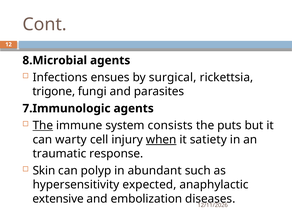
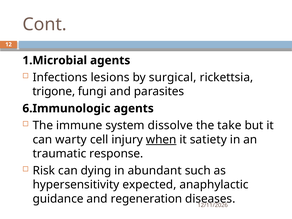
8.Microbial: 8.Microbial -> 1.Microbial (55, 60)
ensues: ensues -> lesions (110, 77)
7.Immunologic: 7.Immunologic -> 6.Immunologic (66, 108)
The underline: present -> none (43, 125)
consists: consists -> dissolve (170, 125)
puts: puts -> take (229, 125)
Skin: Skin -> Risk (44, 171)
polyp: polyp -> dying (96, 171)
extensive: extensive -> guidance (58, 199)
embolization: embolization -> regeneration (146, 199)
